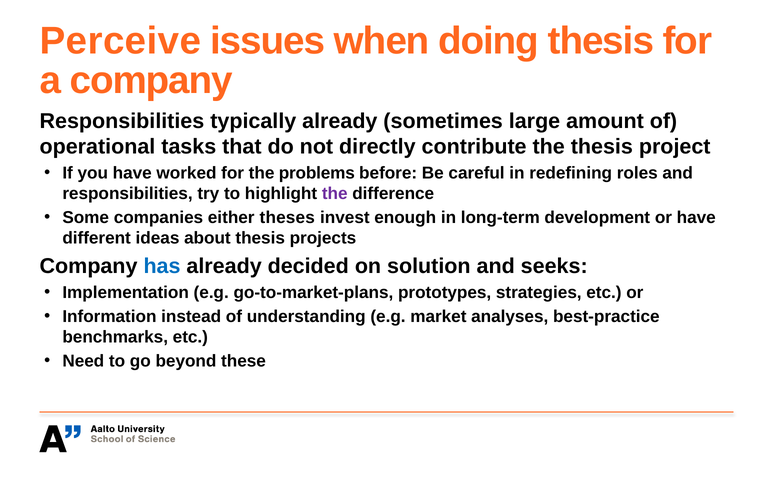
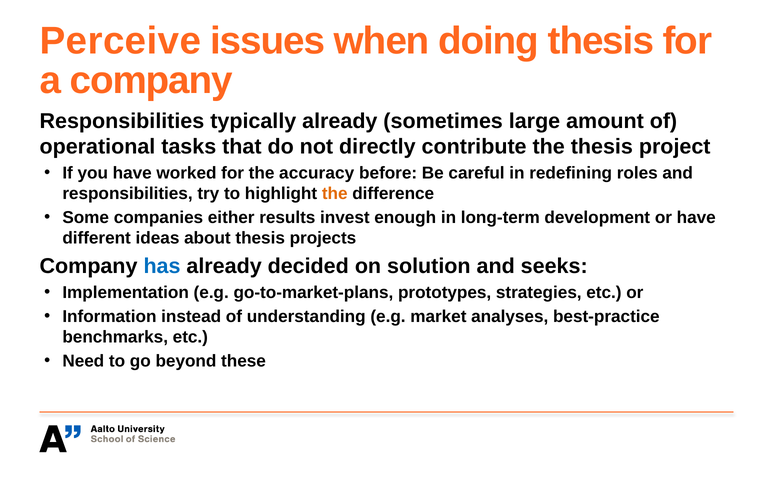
problems: problems -> accuracy (317, 173)
the colour: purple -> orange (335, 194)
theses: theses -> results (287, 218)
